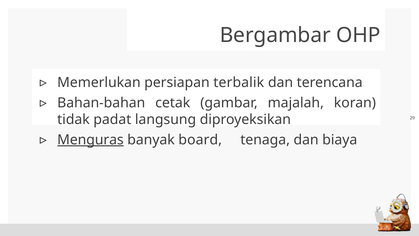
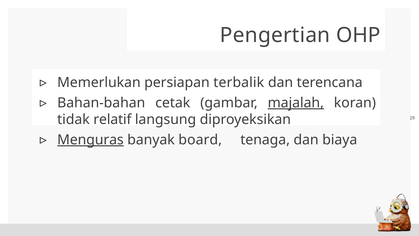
Bergambar: Bergambar -> Pengertian (275, 35)
majalah underline: none -> present (296, 103)
padat: padat -> relatif (112, 119)
